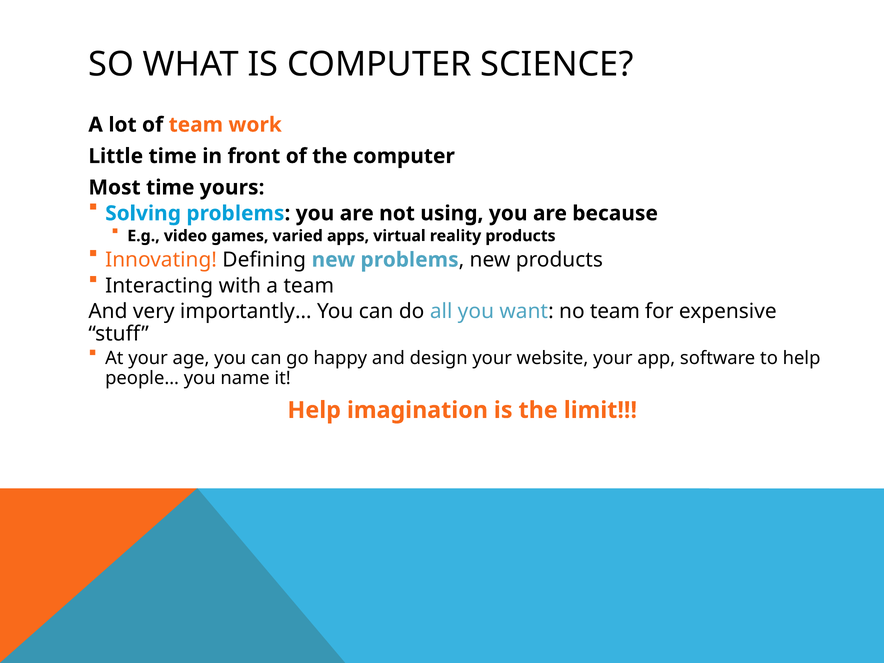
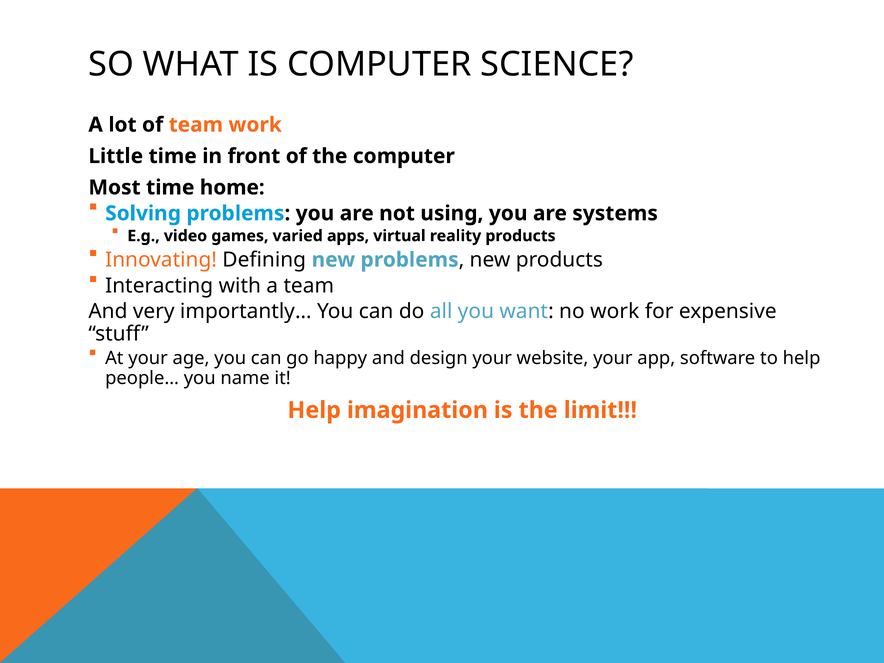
yours: yours -> home (232, 188)
because: because -> systems (615, 213)
no team: team -> work (615, 312)
